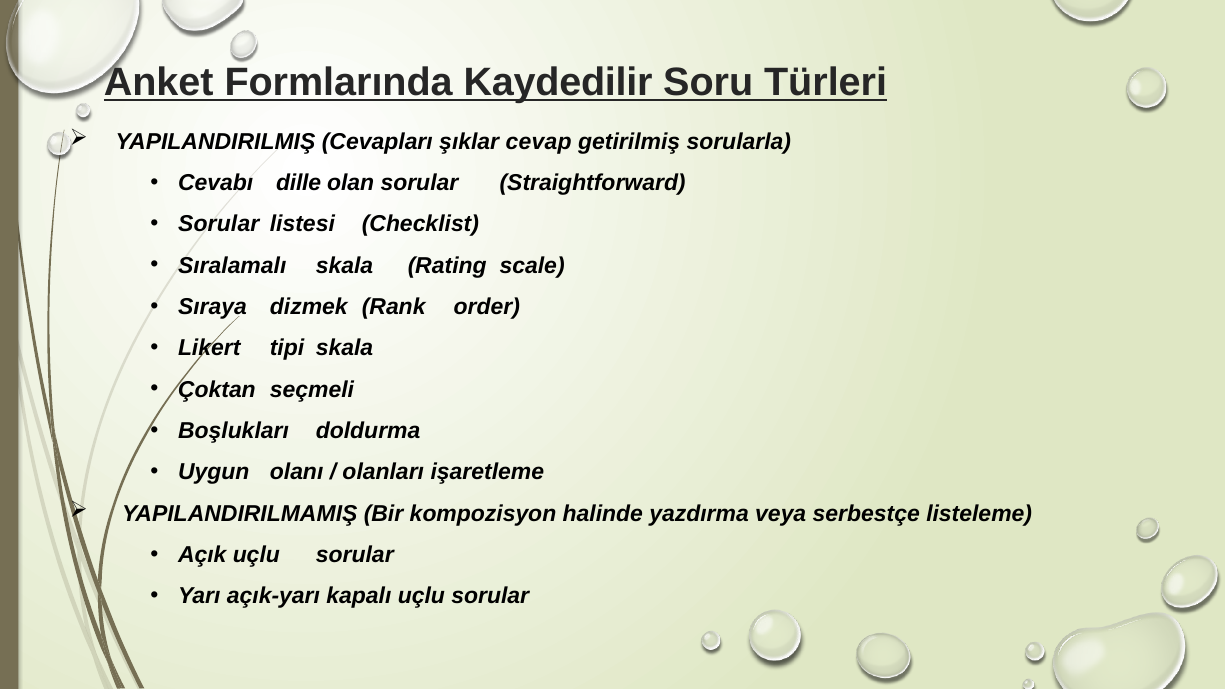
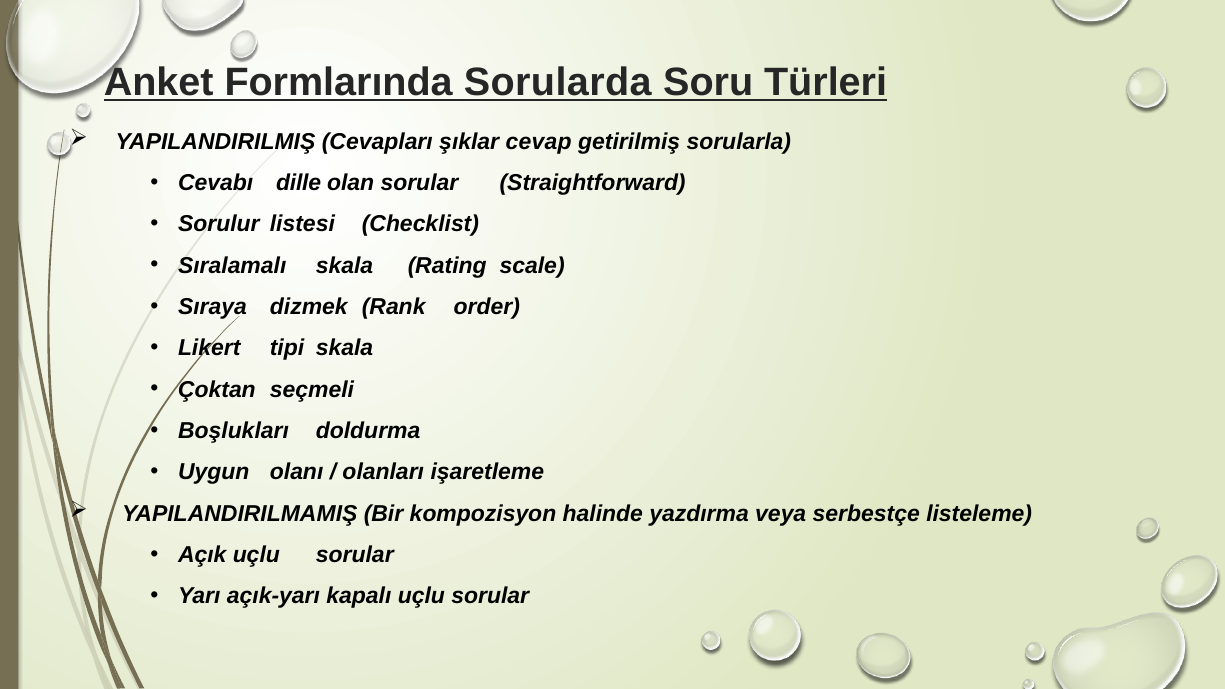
Kaydedilir: Kaydedilir -> Sorularda (558, 82)
Sorular: Sorular -> Sorulur (219, 224)
